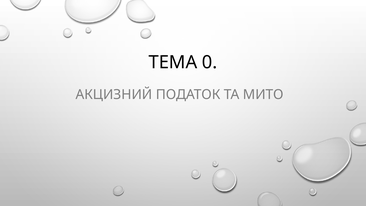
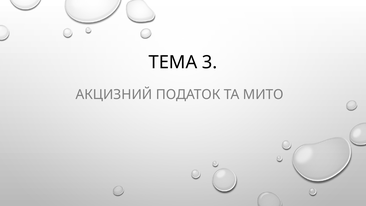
0: 0 -> 3 (210, 62)
